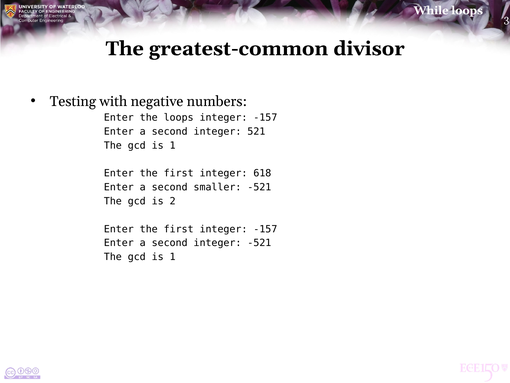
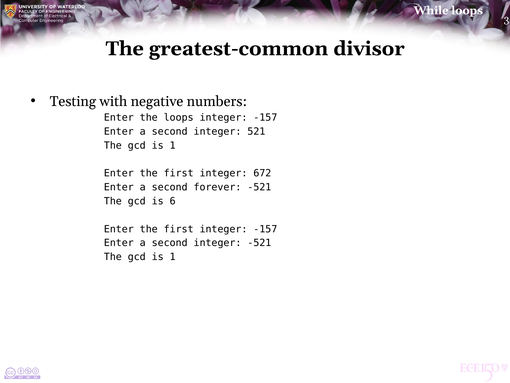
618: 618 -> 672 (262, 173)
smaller: smaller -> forever (217, 187)
2: 2 -> 6 (173, 201)
